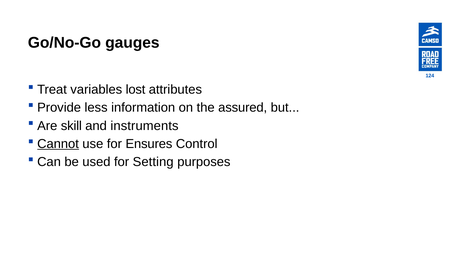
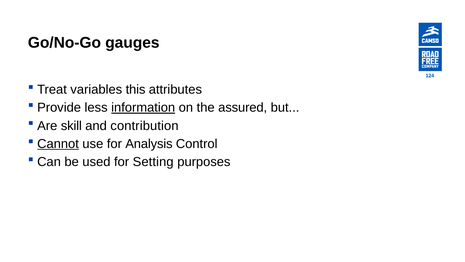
lost: lost -> this (136, 89)
information underline: none -> present (143, 107)
instruments: instruments -> contribution (144, 126)
Ensures: Ensures -> Analysis (149, 144)
